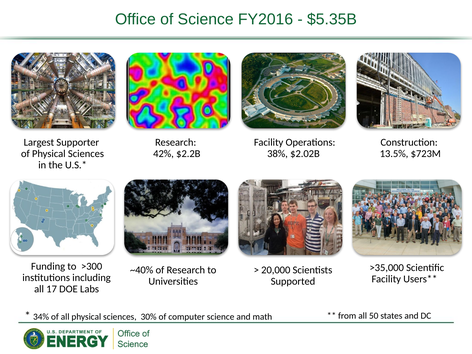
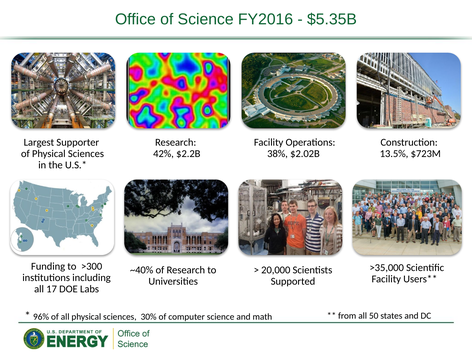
34%: 34% -> 96% (41, 317)
